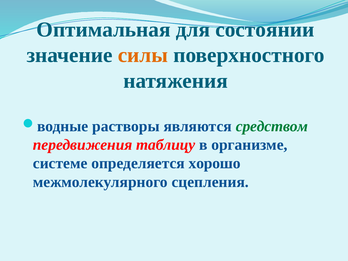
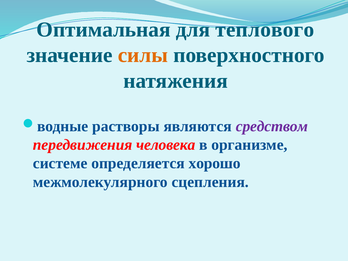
состоянии: состоянии -> теплового (265, 30)
средством colour: green -> purple (272, 126)
таблицу: таблицу -> человека (166, 145)
